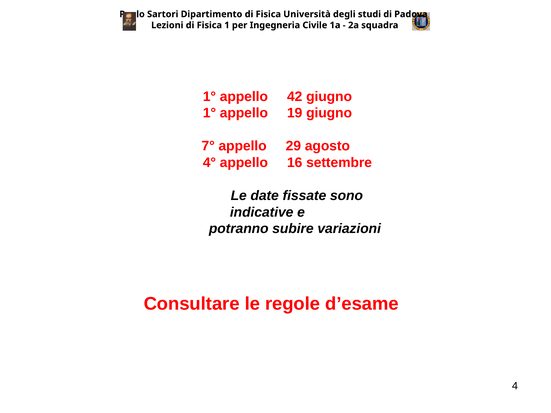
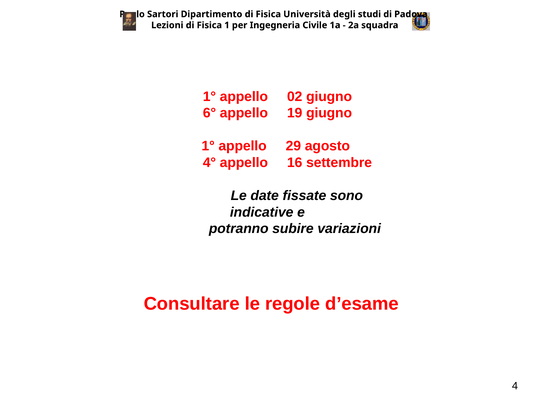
42: 42 -> 02 (295, 97)
1°: 1° -> 6° (209, 113)
7°: 7° -> 1° (208, 146)
